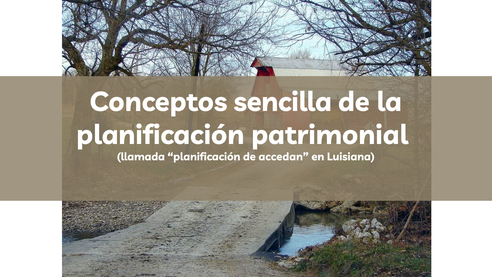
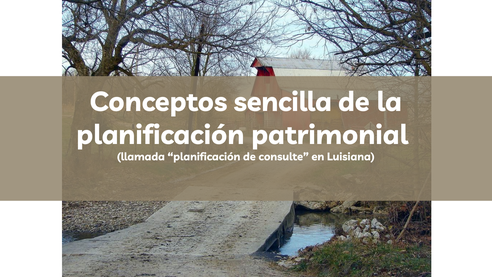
accedan: accedan -> consulte (284, 157)
